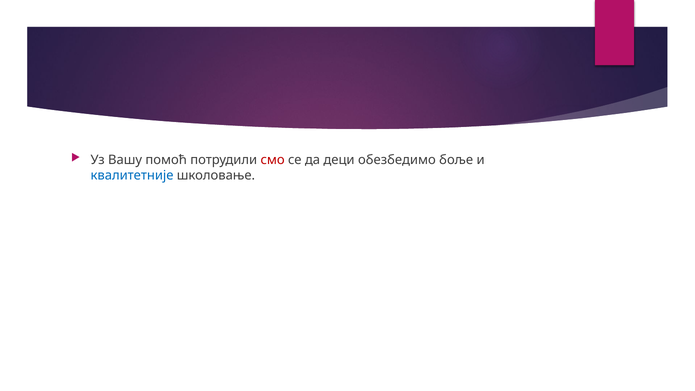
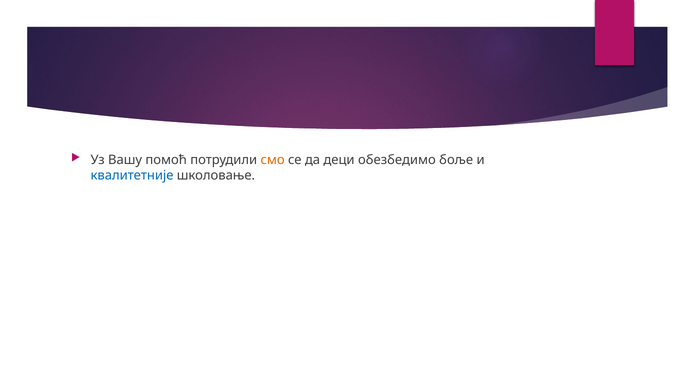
смо colour: red -> orange (273, 160)
